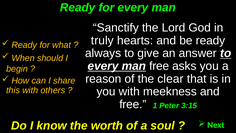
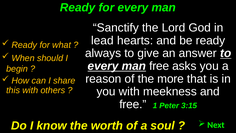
truly: truly -> lead (102, 40)
clear: clear -> more (171, 79)
